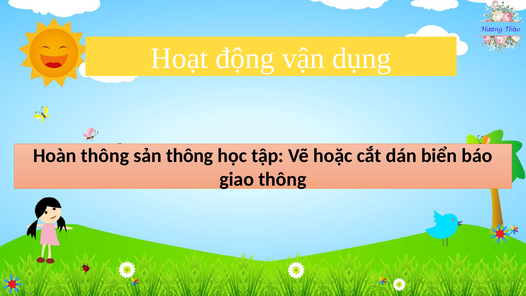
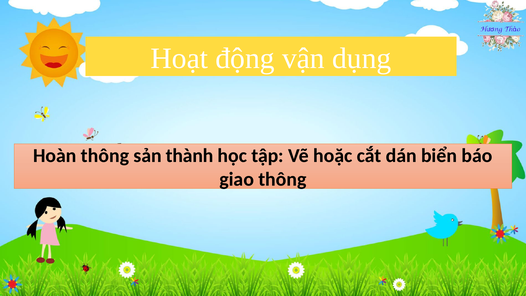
sản thông: thông -> thành (190, 156)
